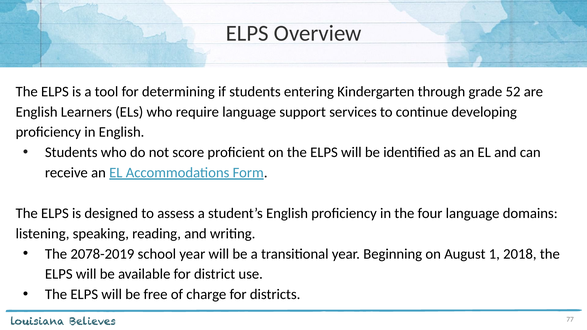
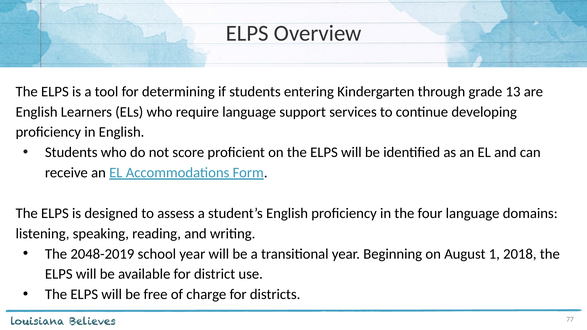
52: 52 -> 13 (513, 92)
2078-2019: 2078-2019 -> 2048-2019 (102, 254)
